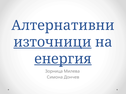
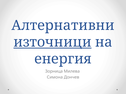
енергия underline: present -> none (63, 59)
